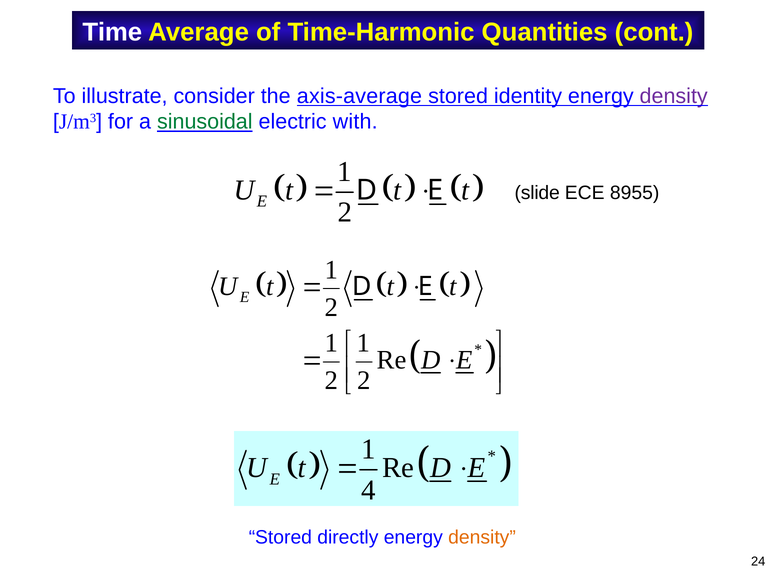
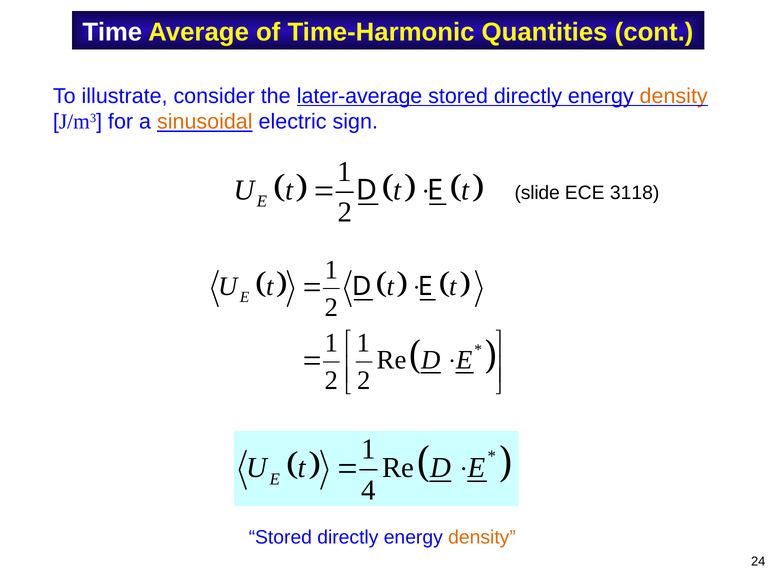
axis-average: axis-average -> later-average (360, 96)
identity: identity -> directly (528, 96)
density colour: purple -> orange (674, 96)
sinusoidal colour: green -> orange (205, 122)
with: with -> sign (355, 122)
8955: 8955 -> 3118 (635, 193)
